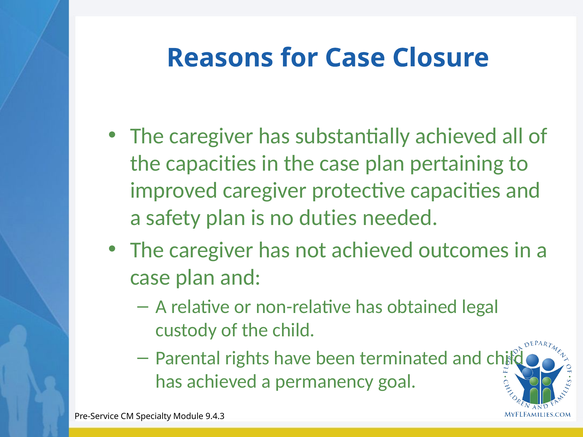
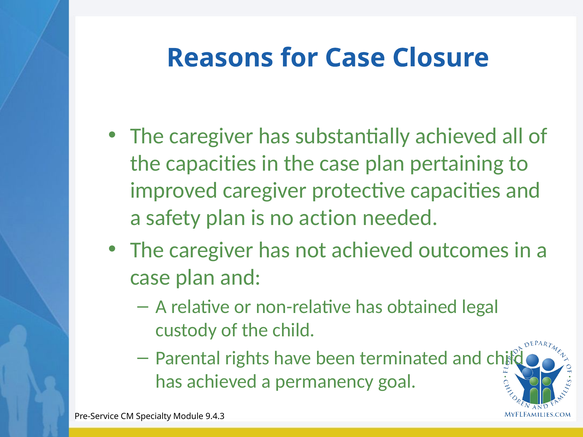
duties: duties -> action (328, 218)
